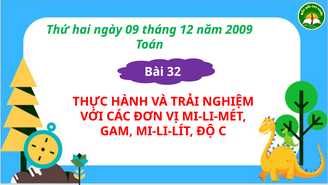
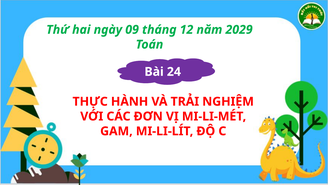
2009: 2009 -> 2029 (239, 30)
32: 32 -> 24 (174, 72)
